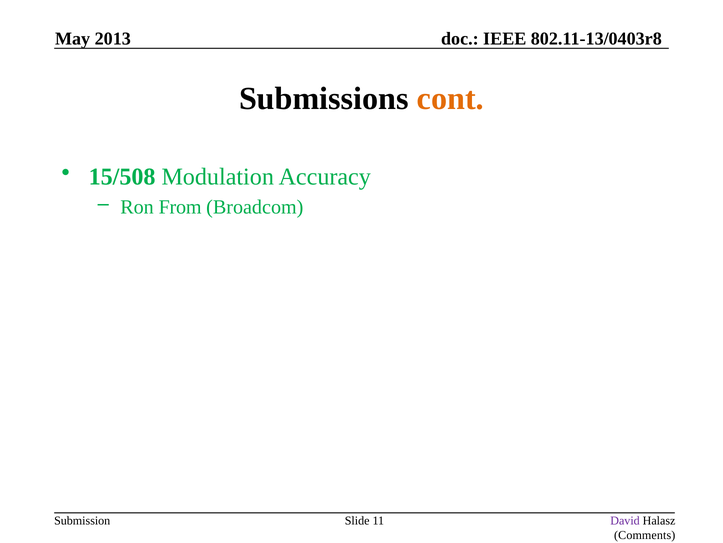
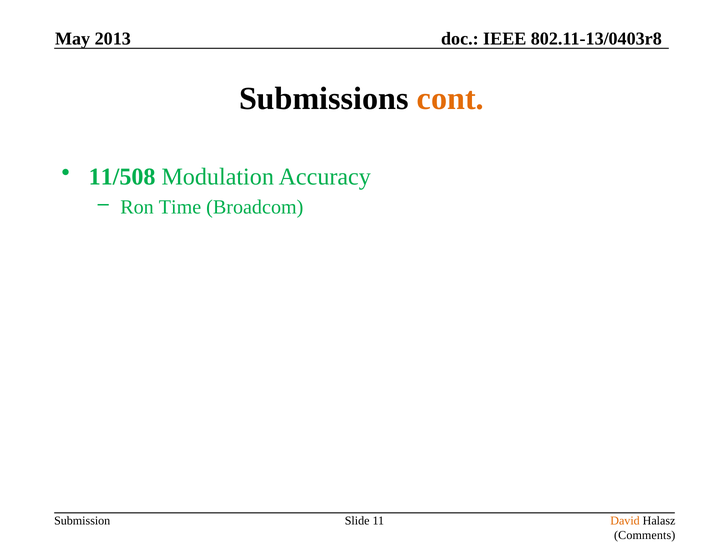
15/508: 15/508 -> 11/508 (122, 176)
From: From -> Time (180, 207)
David colour: purple -> orange (625, 520)
